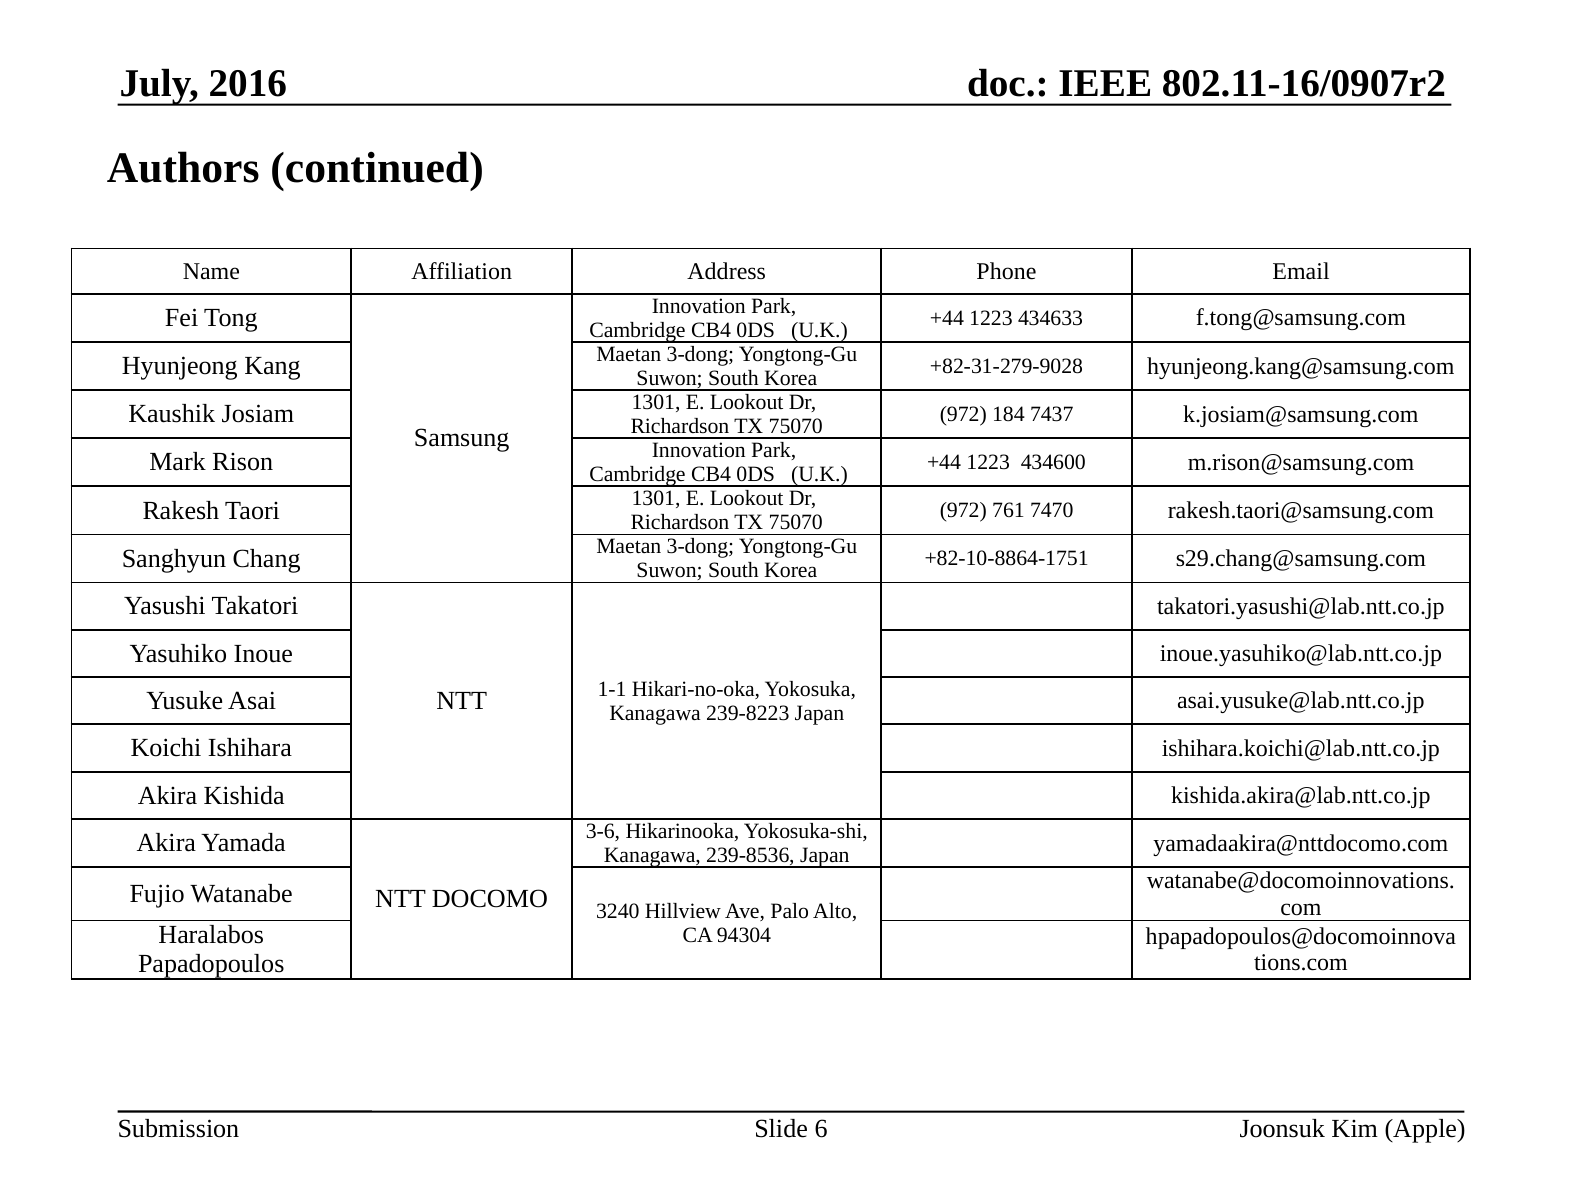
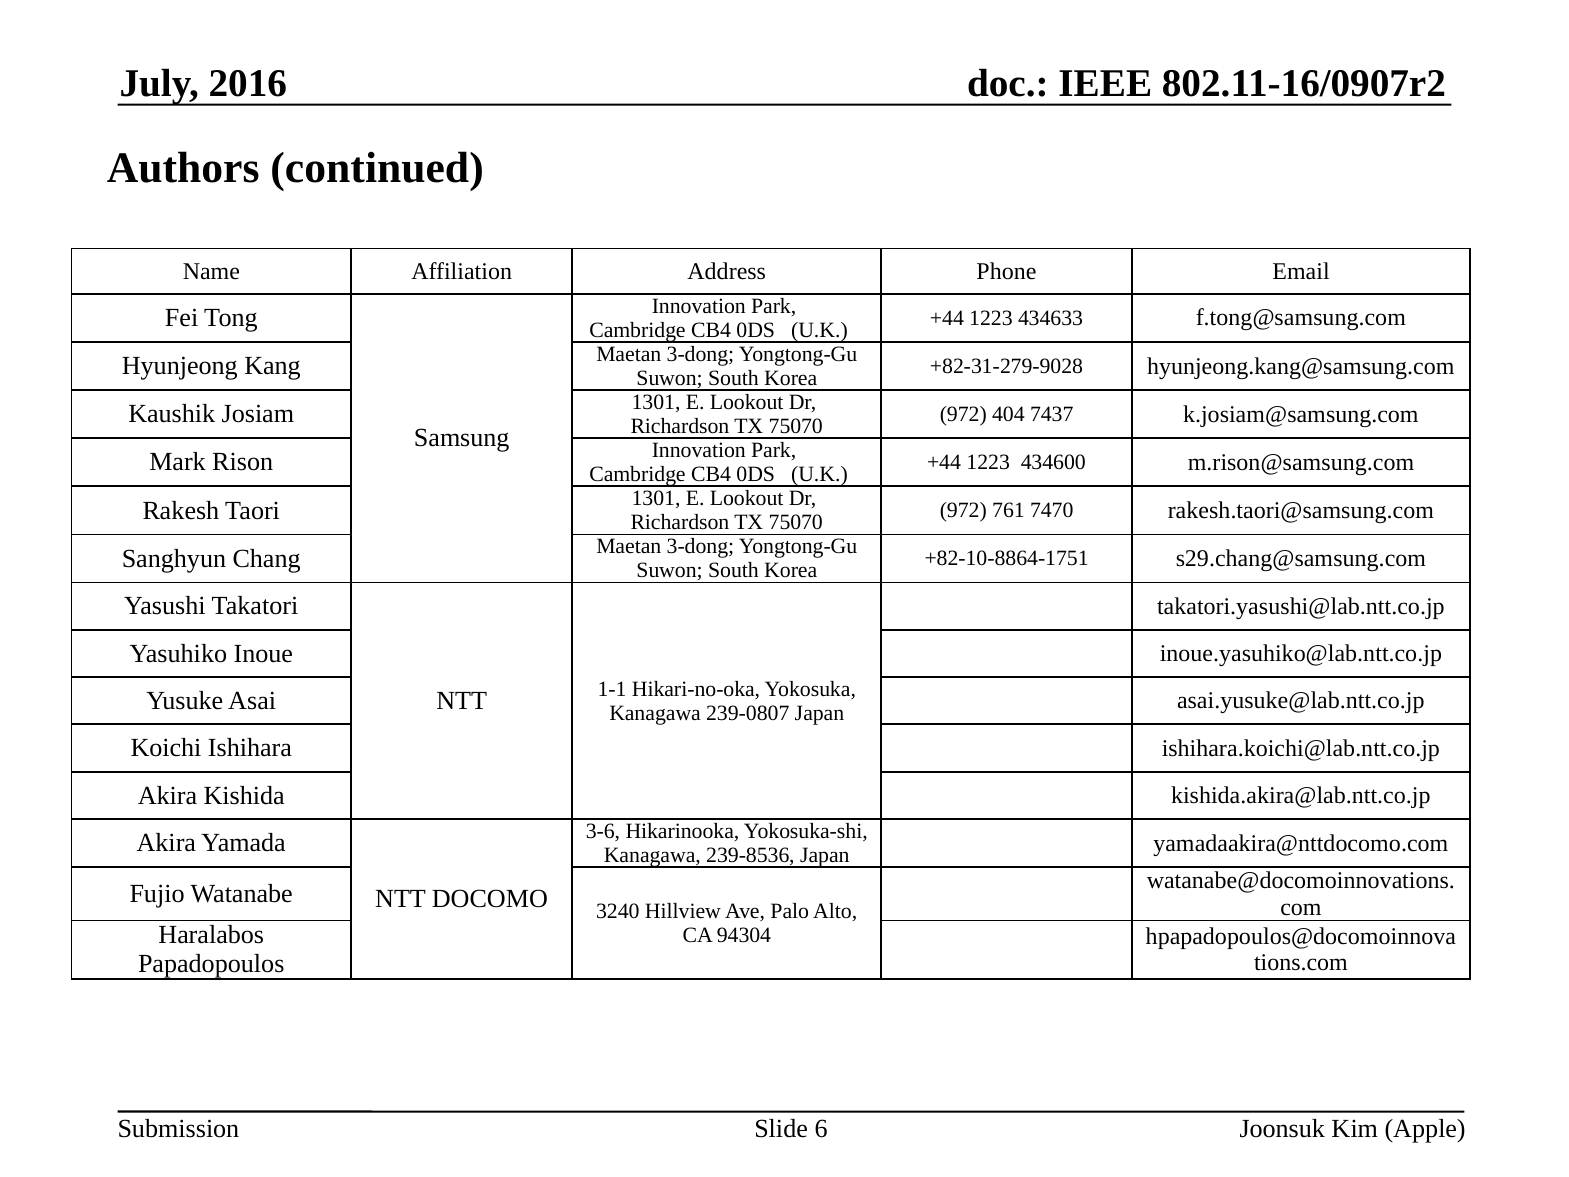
184: 184 -> 404 (1008, 414)
239-8223: 239-8223 -> 239-0807 (748, 713)
